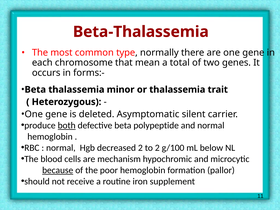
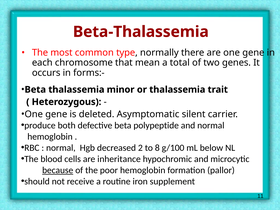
both underline: present -> none (67, 125)
to 2: 2 -> 8 (157, 148)
mechanism: mechanism -> inheritance (119, 159)
